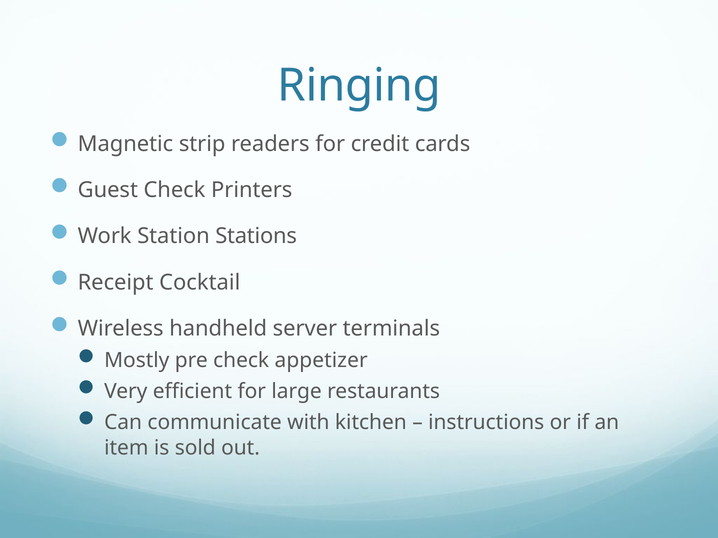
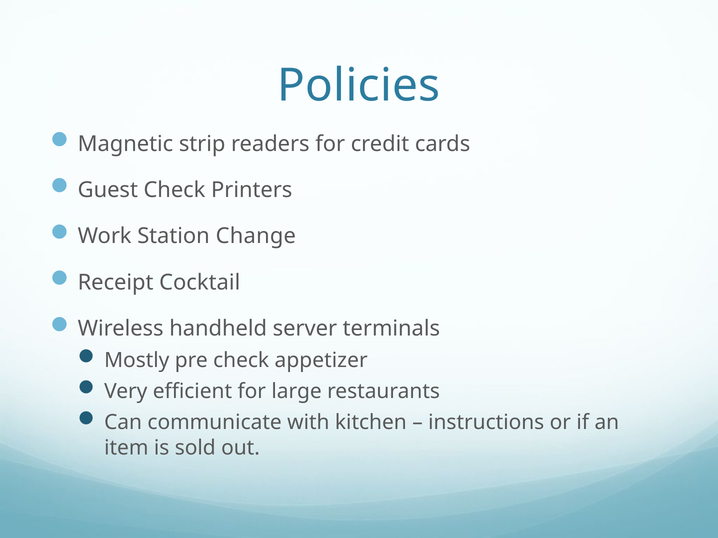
Ringing: Ringing -> Policies (359, 85)
Stations: Stations -> Change (256, 236)
